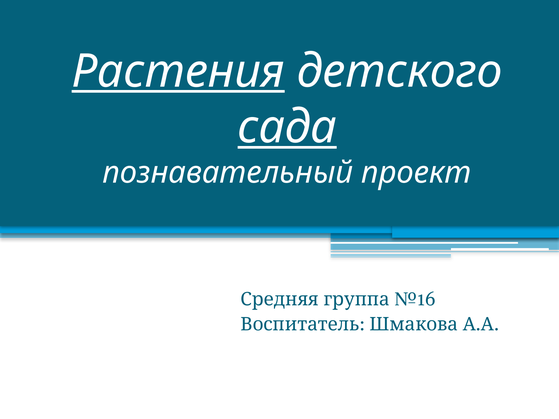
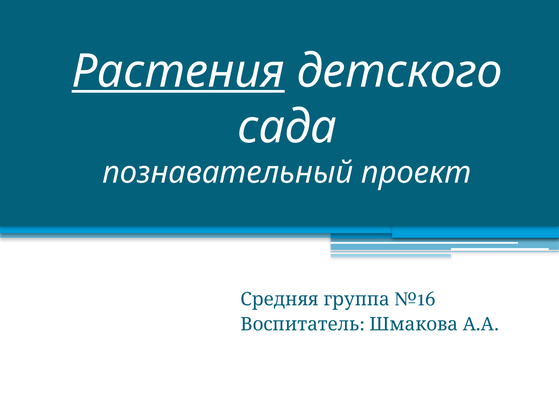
сада underline: present -> none (287, 127)
